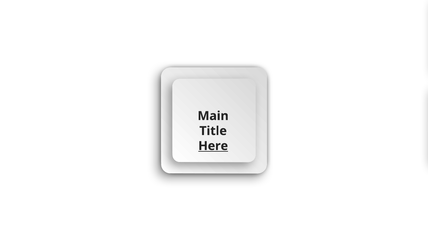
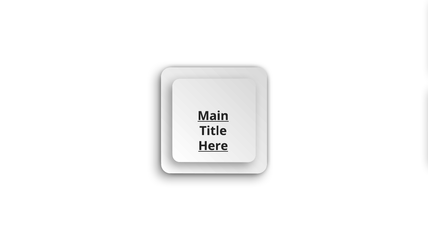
Main underline: none -> present (213, 116)
